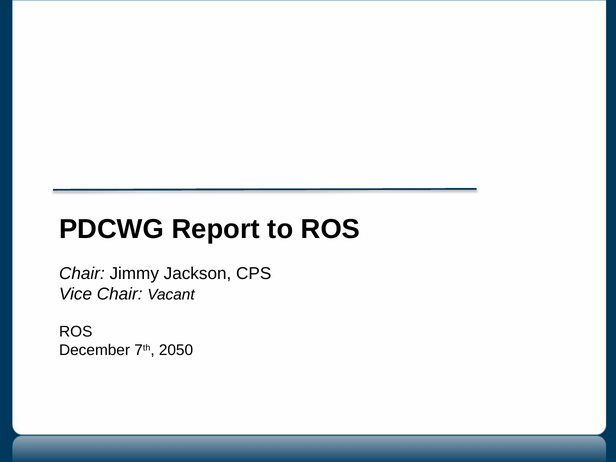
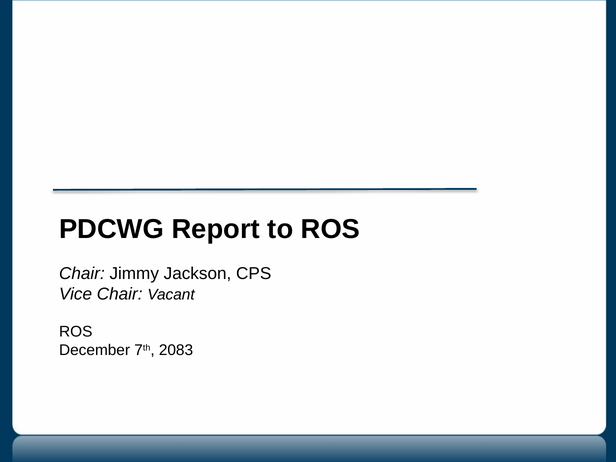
2050: 2050 -> 2083 (176, 350)
